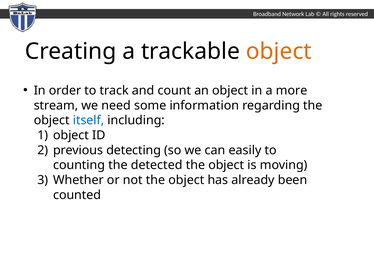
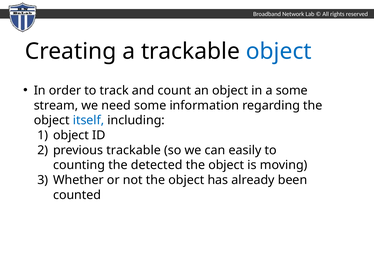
object colour: orange -> blue (279, 51)
a more: more -> some (292, 91)
previous detecting: detecting -> trackable (134, 150)
